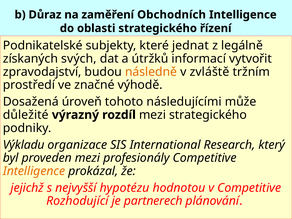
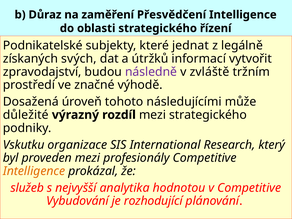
Obchodních: Obchodních -> Přesvědčení (172, 15)
následně colour: orange -> purple (151, 72)
Výkladu: Výkladu -> Vskutku (24, 145)
jejichž: jejichž -> služeb (27, 188)
hypotézu: hypotézu -> analytika (125, 188)
Rozhodující: Rozhodující -> Vybudování (77, 201)
partnerech: partnerech -> rozhodující (153, 201)
